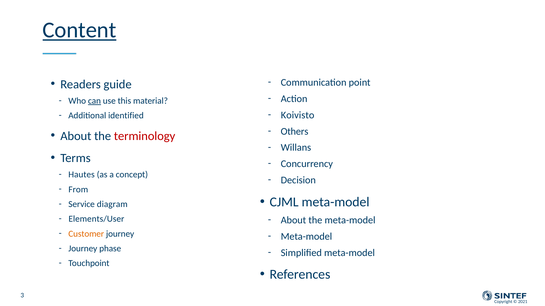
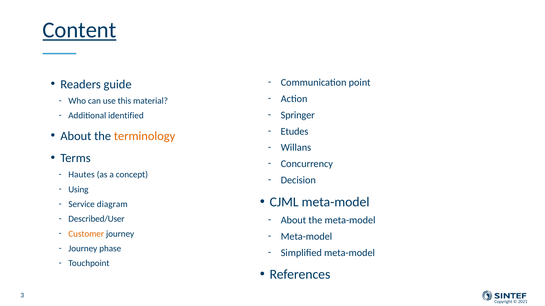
can underline: present -> none (94, 101)
Koivisto: Koivisto -> Springer (298, 115)
Others: Others -> Etudes (295, 132)
terminology colour: red -> orange (145, 136)
From: From -> Using (78, 190)
Elements/User: Elements/User -> Described/User (96, 219)
